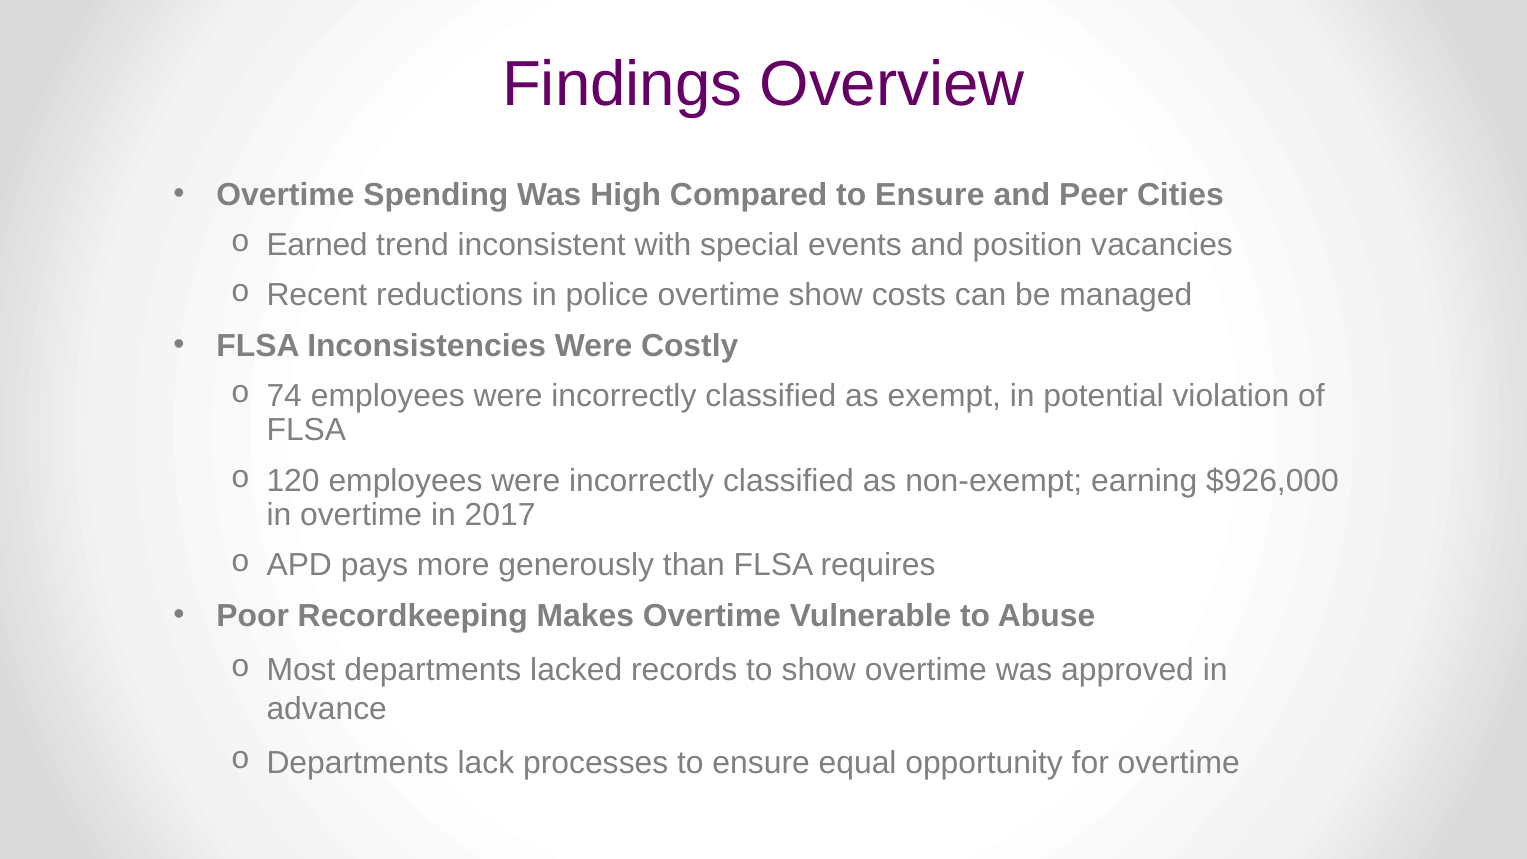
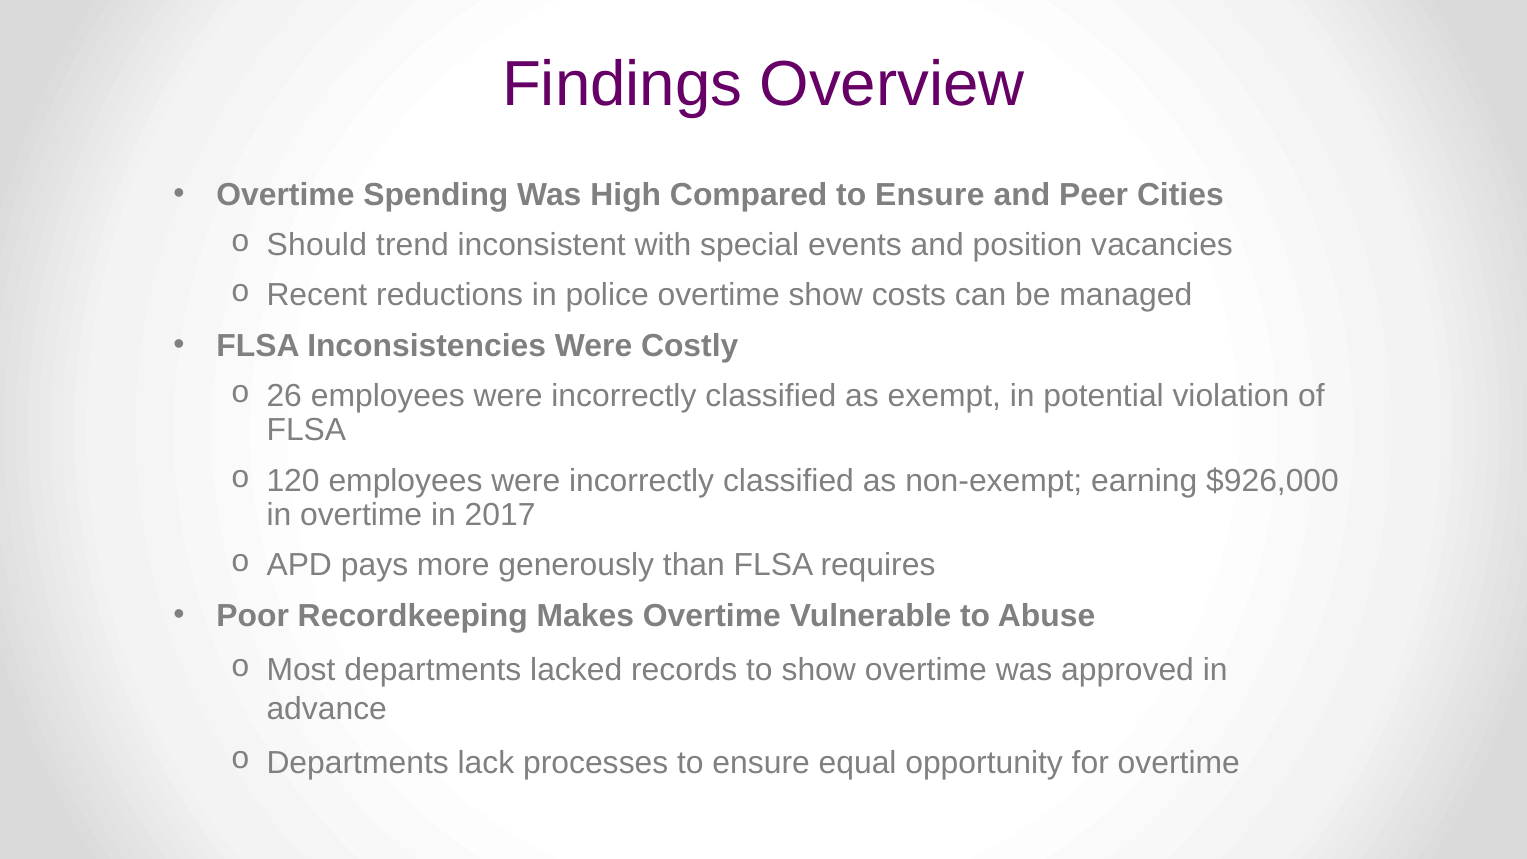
Earned: Earned -> Should (317, 245)
74: 74 -> 26 (284, 396)
